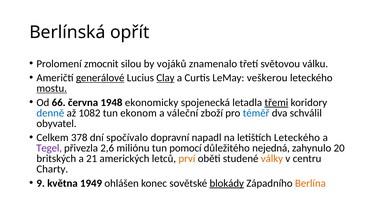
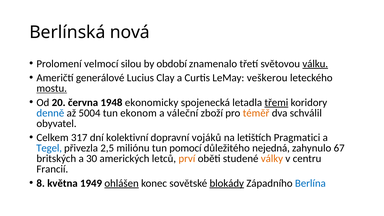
opřít: opřít -> nová (130, 32)
zmocnit: zmocnit -> velmocí (101, 64)
vojáků: vojáků -> období (172, 64)
válku underline: none -> present (315, 64)
generálové underline: present -> none (100, 78)
Clay underline: present -> none (165, 78)
66: 66 -> 20 (59, 102)
1082: 1082 -> 5004 (89, 113)
téměř colour: blue -> orange (256, 113)
378: 378 -> 317 (79, 138)
spočívalo: spočívalo -> kolektivní (127, 138)
napadl: napadl -> vojáků (206, 138)
letištích Leteckého: Leteckého -> Pragmatici (297, 138)
Tegel colour: purple -> blue (49, 148)
2,6: 2,6 -> 2,5 (107, 148)
20: 20 -> 67 (339, 148)
21: 21 -> 30 (92, 159)
Charty: Charty -> Francií (52, 169)
9: 9 -> 8 (41, 183)
ohlášen underline: none -> present (122, 183)
Berlína colour: orange -> blue (310, 183)
